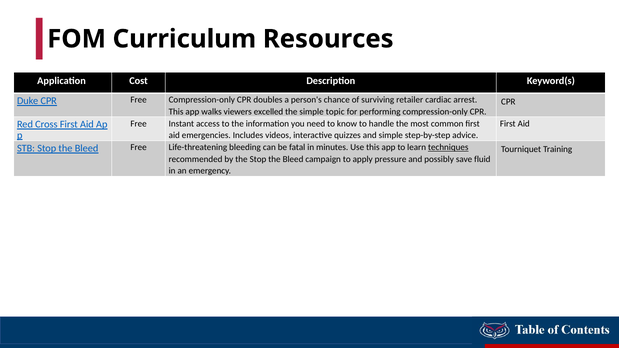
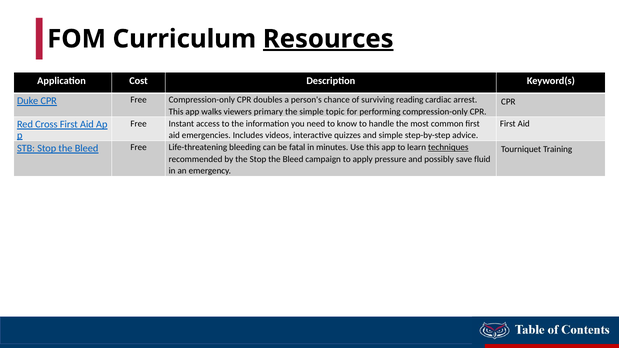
Resources underline: none -> present (328, 39)
retailer: retailer -> reading (410, 100)
excelled: excelled -> primary (268, 112)
